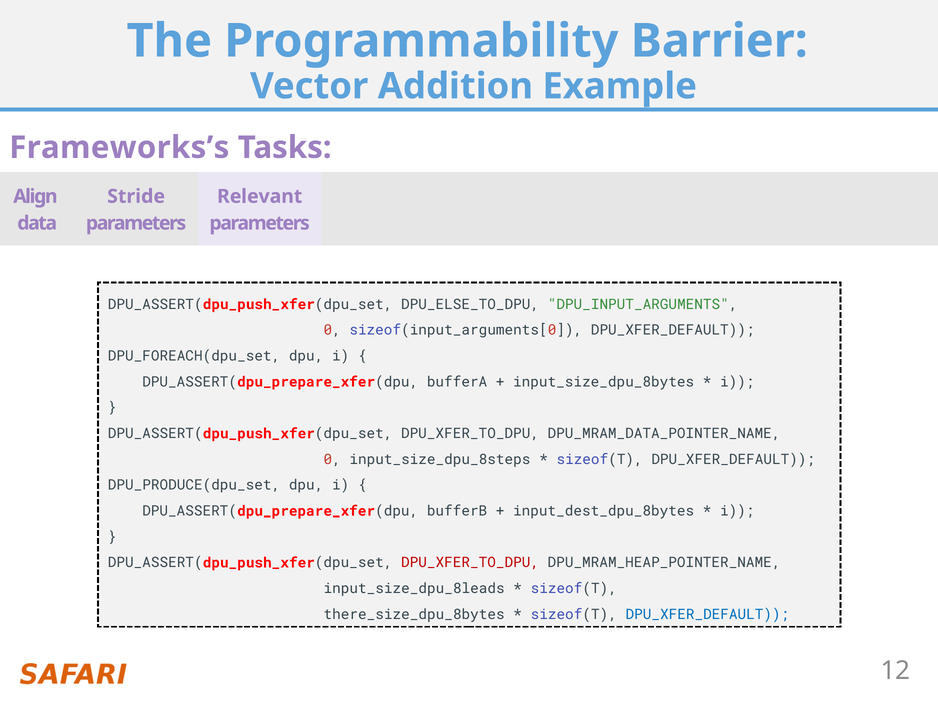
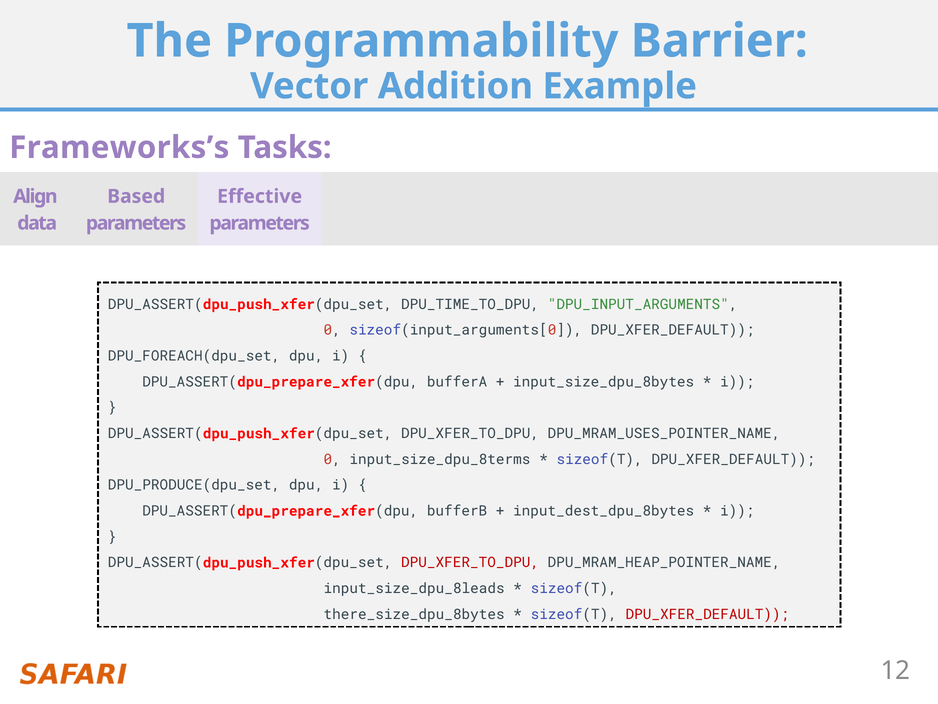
Stride: Stride -> Based (136, 196)
Relevant: Relevant -> Effective (260, 196)
DPU_ELSE_TO_DPU: DPU_ELSE_TO_DPU -> DPU_TIME_TO_DPU (470, 304)
DPU_MRAM_DATA_POINTER_NAME: DPU_MRAM_DATA_POINTER_NAME -> DPU_MRAM_USES_POINTER_NAME (664, 433)
input_size_dpu_8steps: input_size_dpu_8steps -> input_size_dpu_8terms (440, 459)
DPU_XFER_DEFAULT colour: blue -> red (707, 614)
